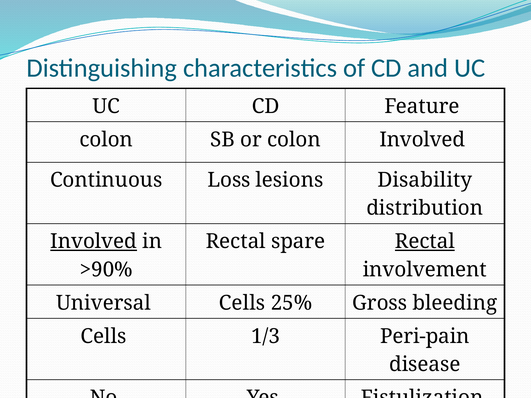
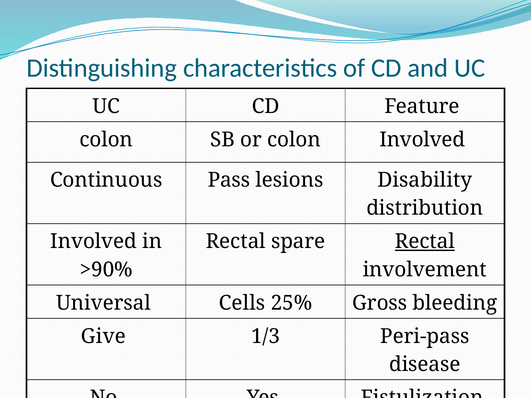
Loss: Loss -> Pass (229, 180)
Involved underline: present -> none (94, 242)
Cells: Cells -> Give (103, 336)
Peri-pain: Peri-pain -> Peri-pass (425, 336)
